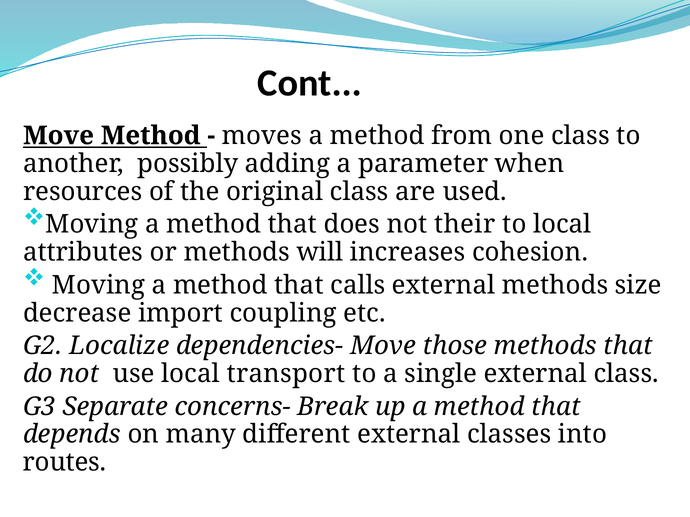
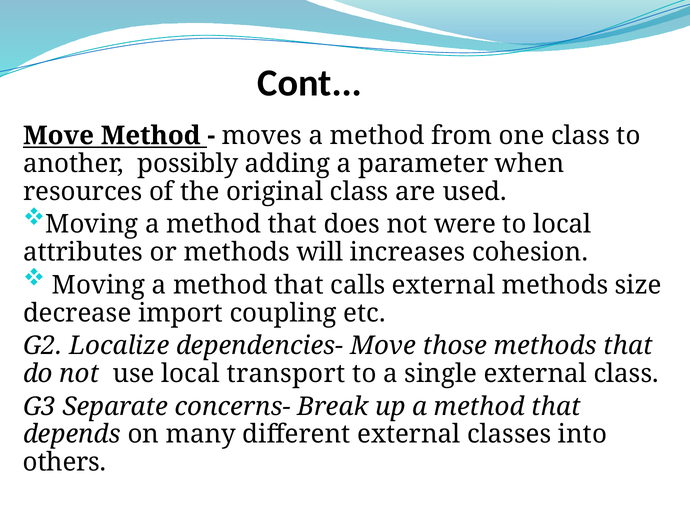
their: their -> were (465, 225)
routes: routes -> others (64, 463)
